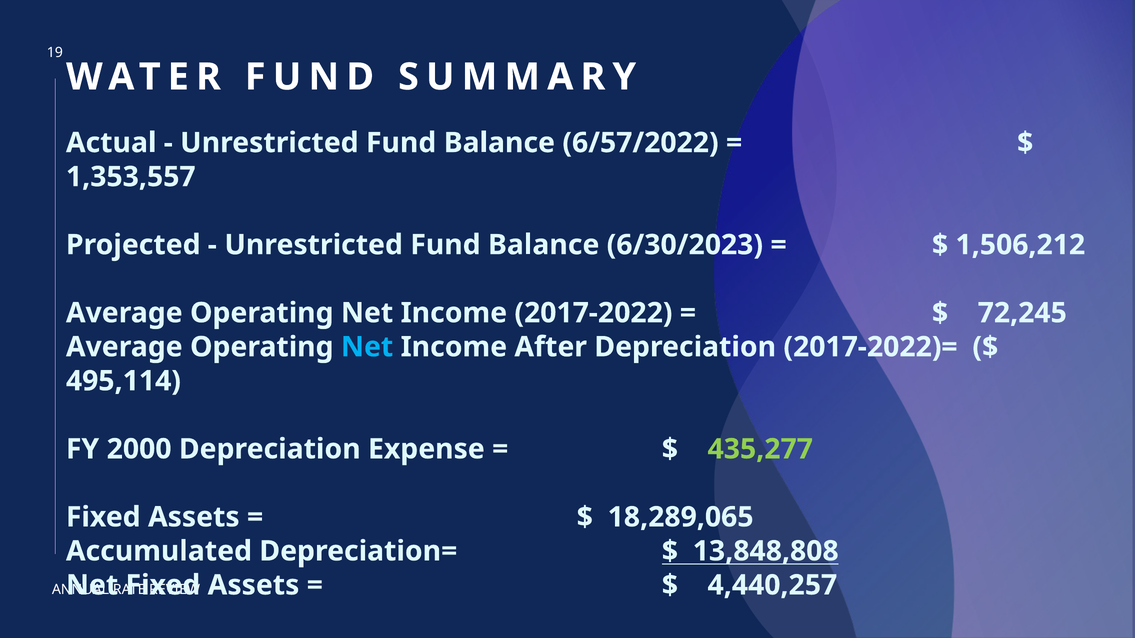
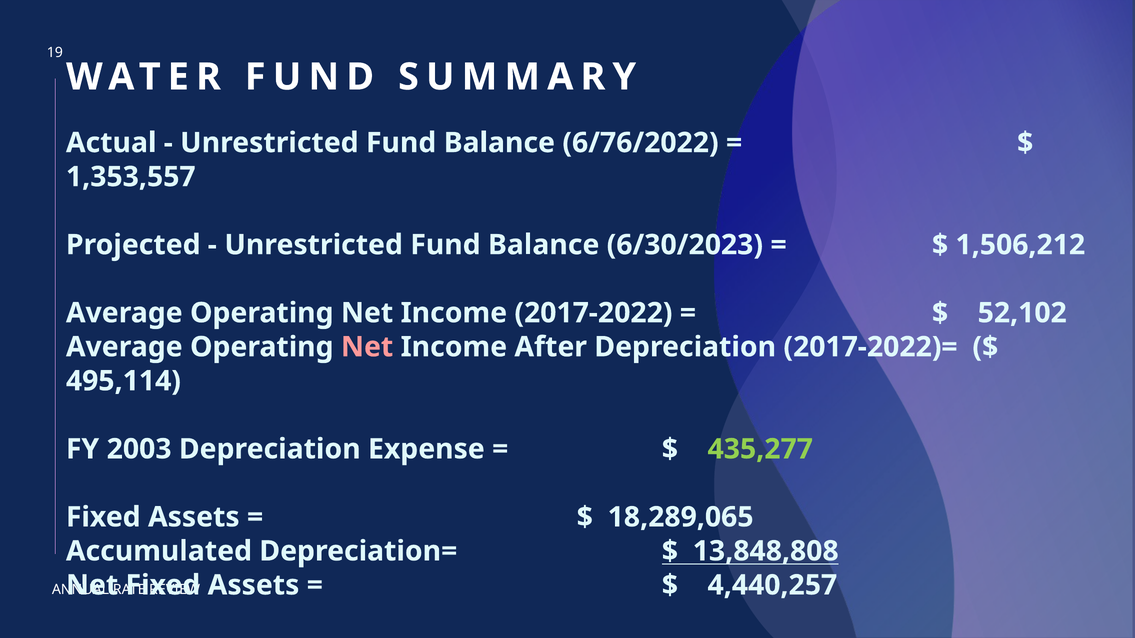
6/57/2022: 6/57/2022 -> 6/76/2022 (641, 143)
72,245: 72,245 -> 52,102 (1022, 313)
Net colour: light blue -> pink (367, 347)
2000: 2000 -> 2003 (139, 449)
